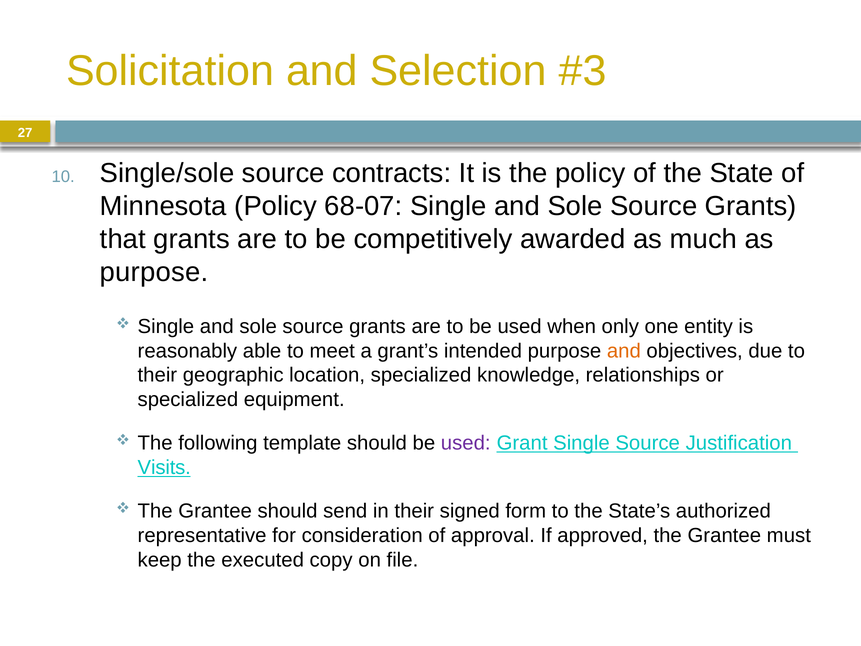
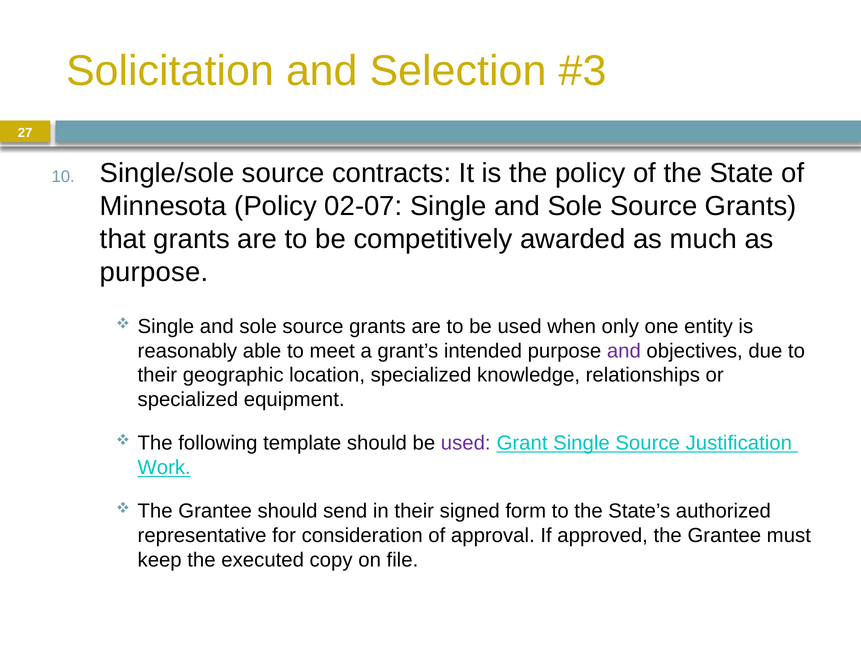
68-07: 68-07 -> 02-07 (363, 206)
and colour: orange -> purple (624, 351)
Visits: Visits -> Work (164, 467)
